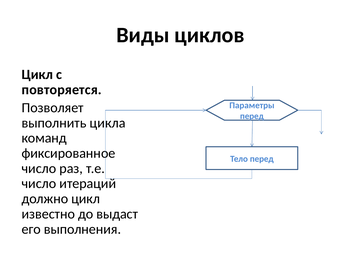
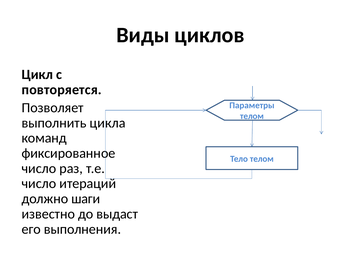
перед: перед -> телом (252, 116)
Тело перед: перед -> телом (262, 159)
должно цикл: цикл -> шаги (86, 199)
